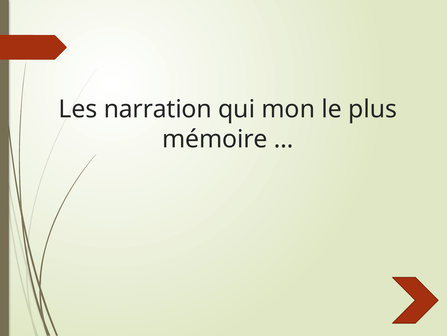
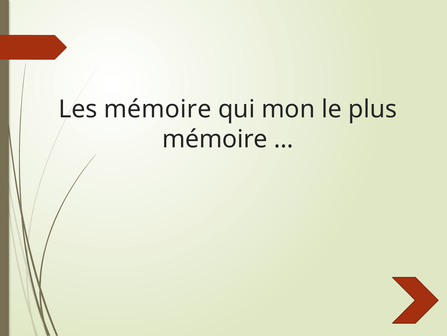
Les narration: narration -> mémoire (158, 109)
